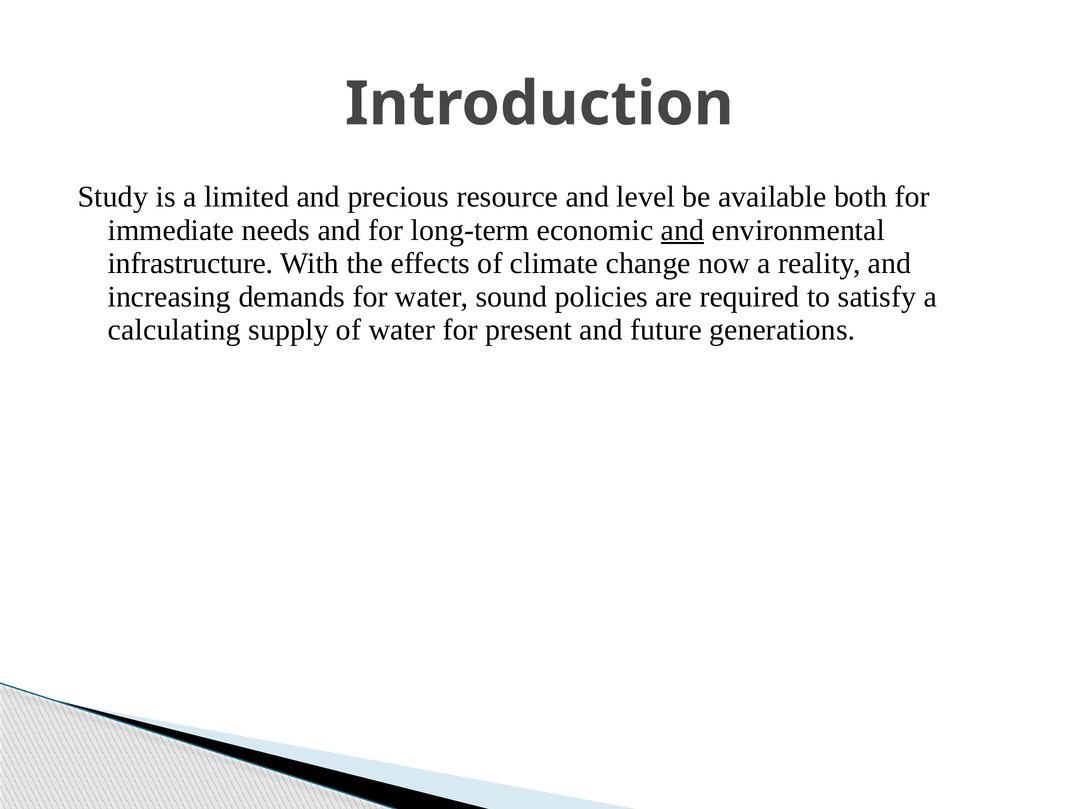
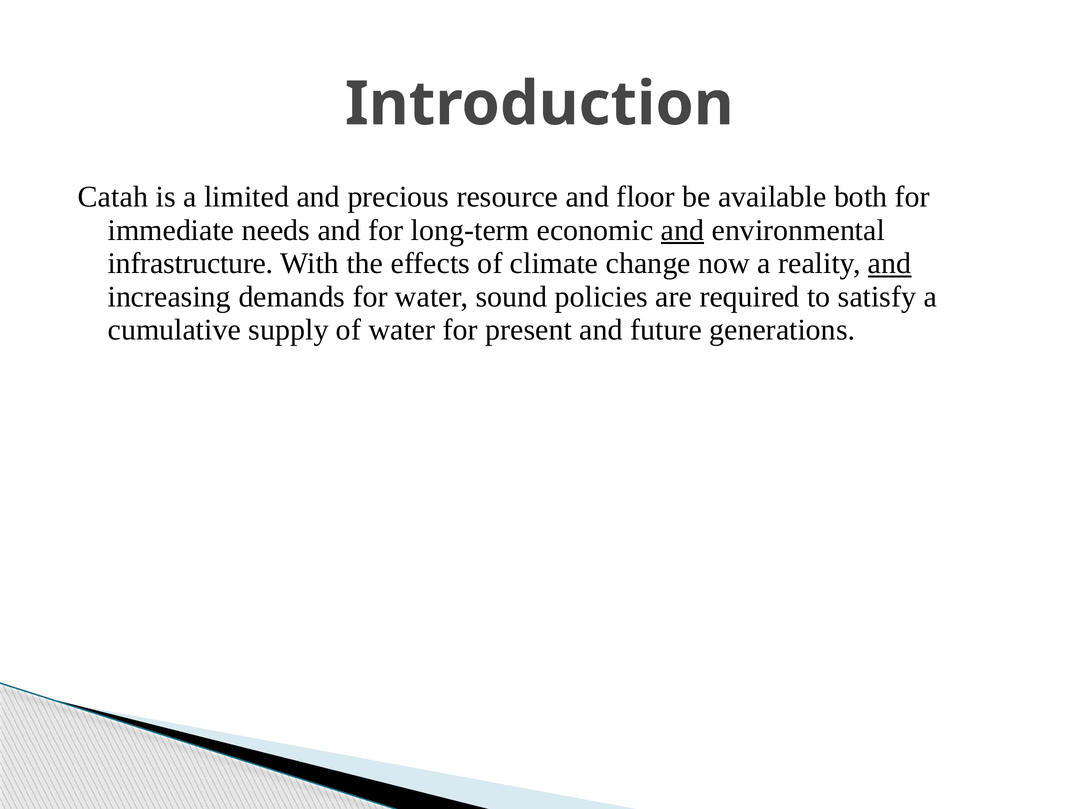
Study: Study -> Catah (113, 197)
level: level -> floor (646, 197)
and underline: none -> present (890, 264)
calculating: calculating -> cumulative (174, 330)
